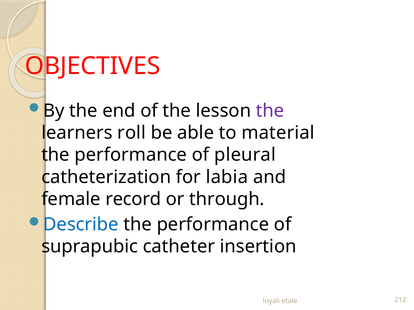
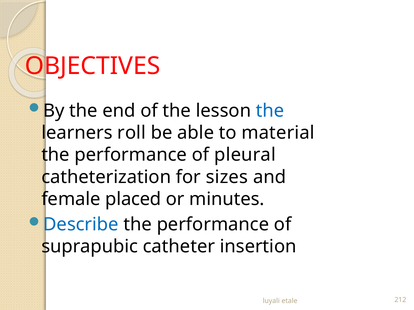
the colour: purple -> blue (270, 111)
labia: labia -> sizes (227, 177)
record: record -> placed (133, 199)
through: through -> minutes (227, 199)
